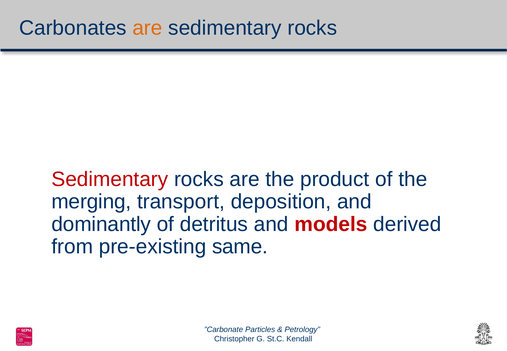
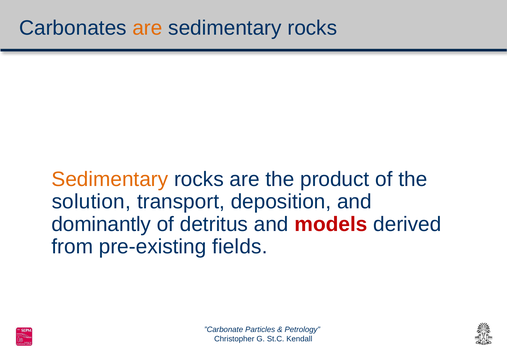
Sedimentary colour: red -> orange (110, 179)
merging: merging -> solution (91, 202)
same: same -> fields (240, 247)
